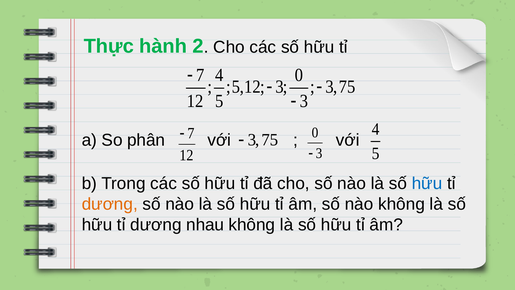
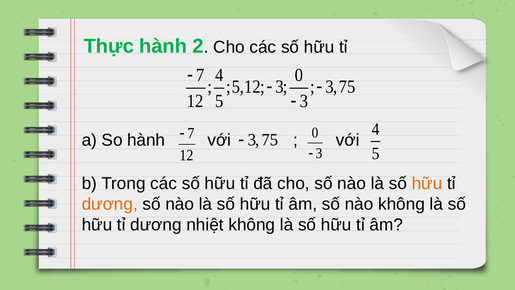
So phân: phân -> hành (146, 140)
hữu colour: blue -> orange (427, 183)
nhau: nhau -> nhiệt (205, 225)
